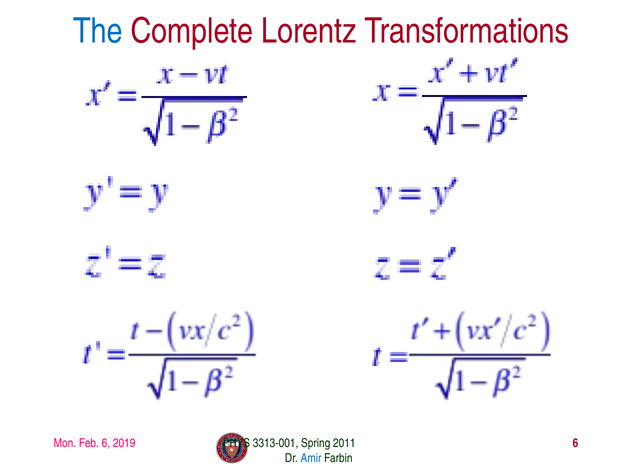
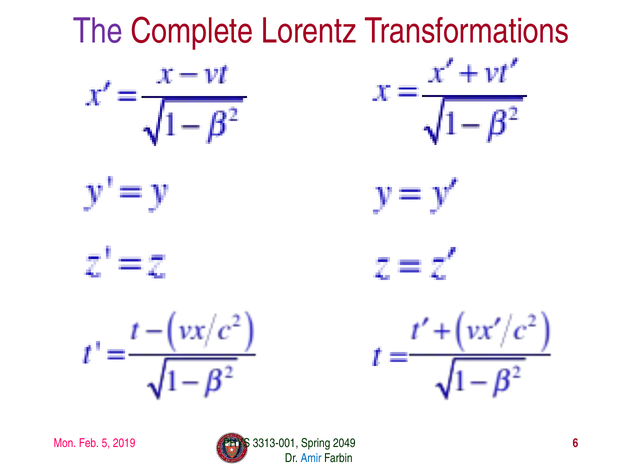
The colour: blue -> purple (98, 31)
Feb 6: 6 -> 5 (106, 443)
2011: 2011 -> 2049 (344, 443)
